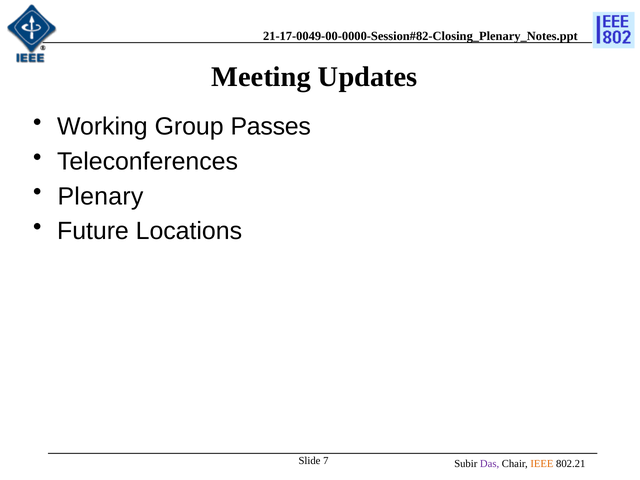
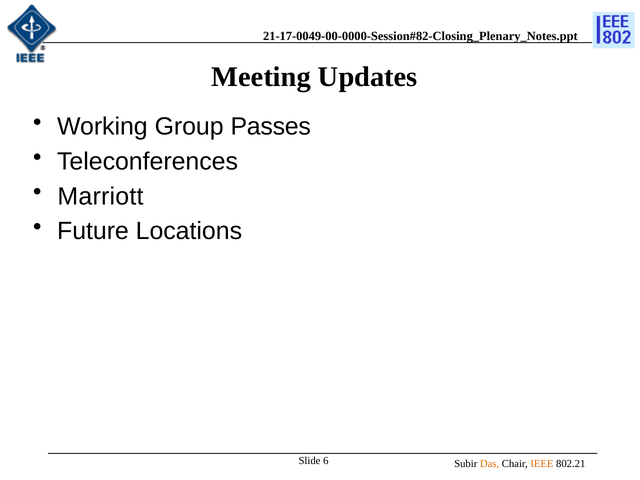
Plenary: Plenary -> Marriott (100, 196)
7: 7 -> 6 (326, 460)
Das colour: purple -> orange (490, 464)
